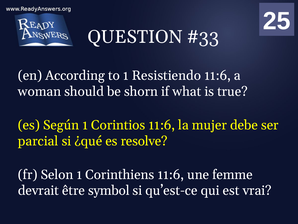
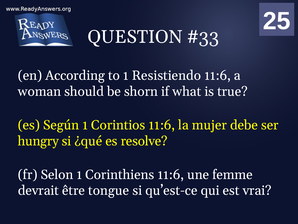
parcial: parcial -> hungry (38, 141)
symbol: symbol -> tongue (109, 190)
